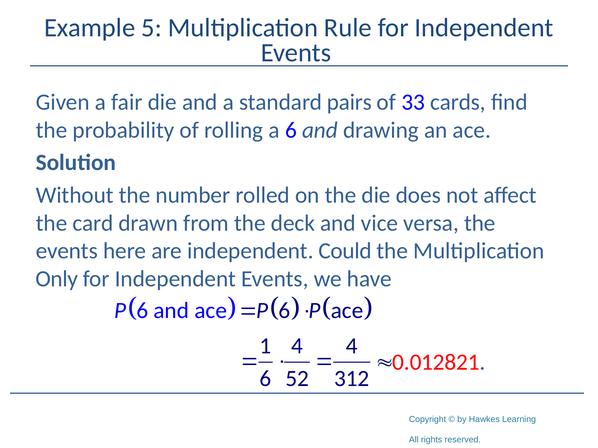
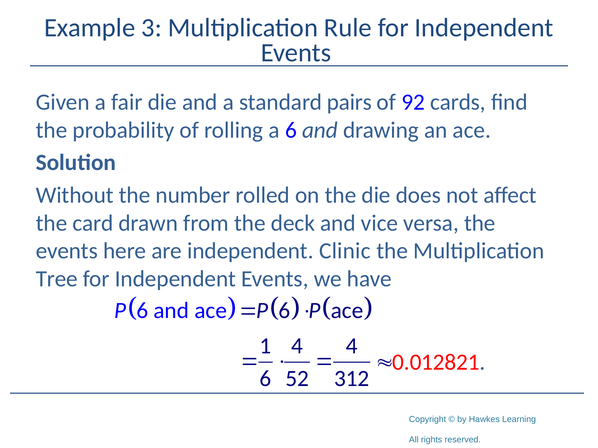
5: 5 -> 3 (152, 28)
33: 33 -> 92 (413, 102)
Could: Could -> Clinic (345, 251)
Only: Only -> Tree (57, 279)
